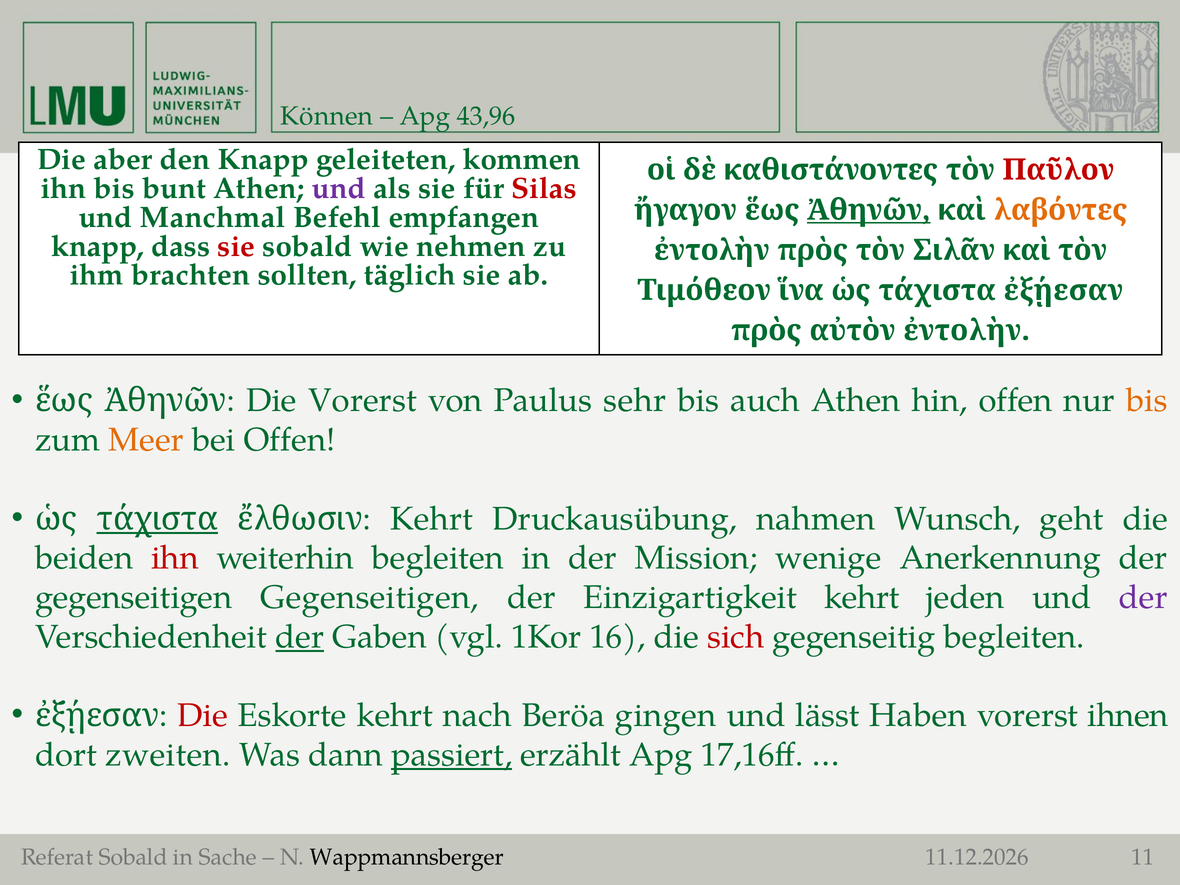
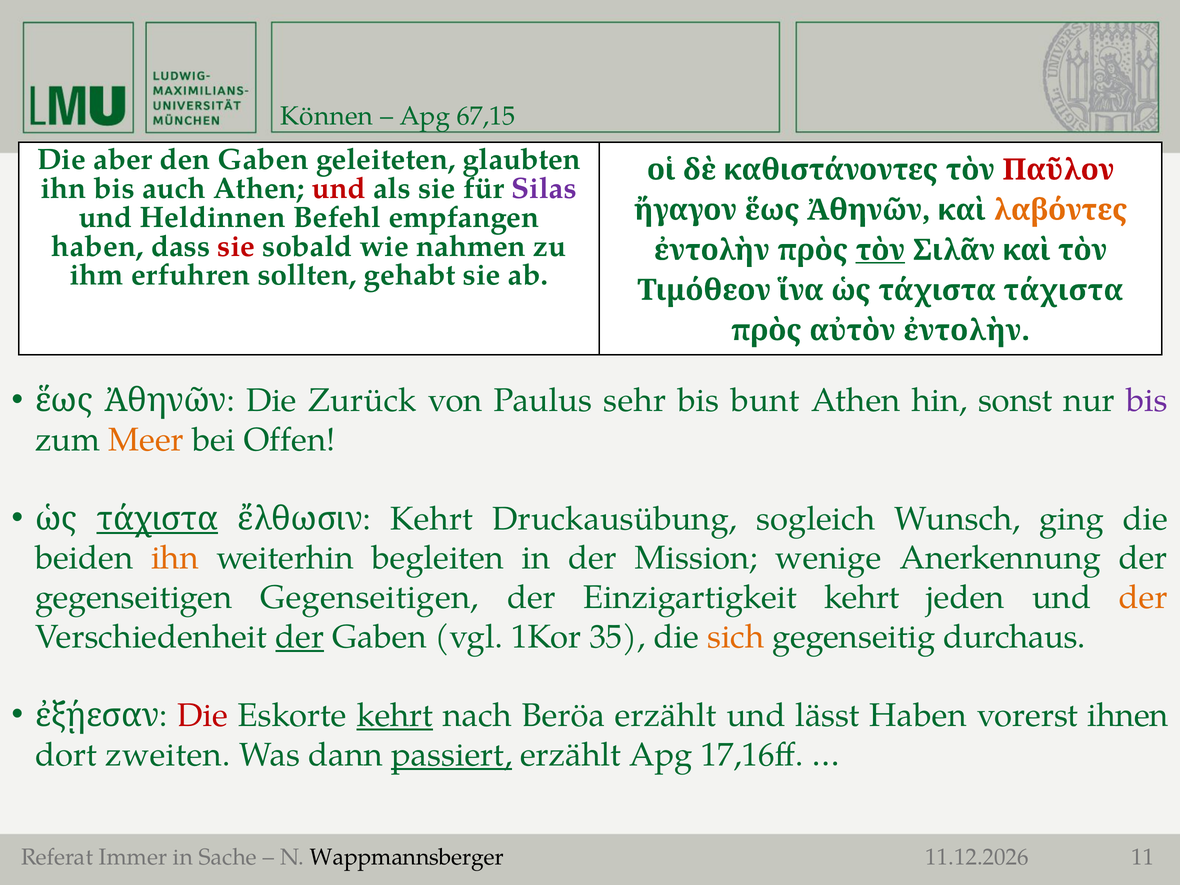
43,96: 43,96 -> 67,15 (486, 116)
den Knapp: Knapp -> Gaben (263, 160)
kommen: kommen -> glaubten (522, 160)
bunt: bunt -> auch (174, 188)
und colour: purple -> red (339, 188)
Silas colour: red -> purple (544, 188)
Ἀθηνῶν underline: present -> none (869, 210)
Manchmal: Manchmal -> Heldinnen (213, 217)
knapp: knapp -> haben (98, 246)
nehmen: nehmen -> nahmen (471, 246)
τὸν underline: none -> present (880, 250)
brachten: brachten -> erfuhren (191, 275)
täglich: täglich -> gehabt (410, 275)
τάχιστα ἐξῄεσαν: ἐξῄεσαν -> τάχιστα (1063, 290)
Die Vorerst: Vorerst -> Zurück (362, 401)
auch: auch -> bunt (765, 401)
hin offen: offen -> sonst (1015, 401)
bis colour: orange -> purple (1147, 401)
nahmen: nahmen -> sogleich (816, 519)
geht: geht -> ging (1072, 519)
ihn colour: red -> orange (175, 558)
der colour: purple -> orange (1143, 597)
16: 16 -> 35 (618, 637)
sich colour: red -> orange (736, 637)
gegenseitig begleiten: begleiten -> durchaus (1014, 637)
kehrt underline: none -> present (395, 715)
Beröa gingen: gingen -> erzählt (666, 715)
Referat Sobald: Sobald -> Immer (133, 857)
